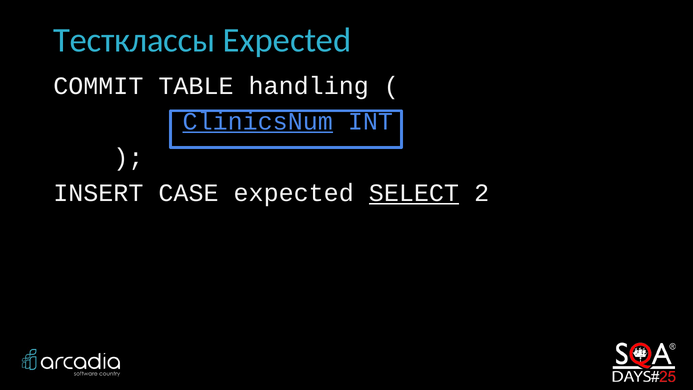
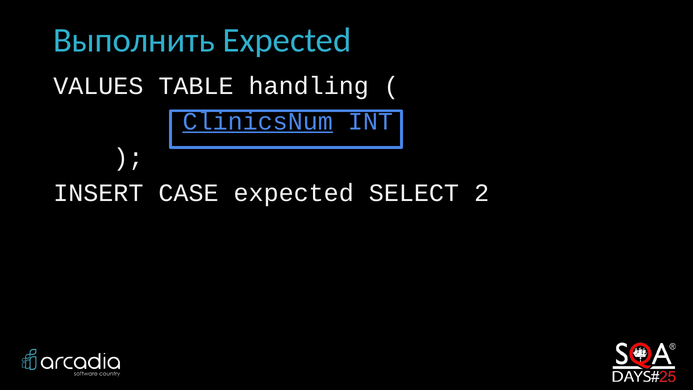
Тестклассы: Тестклассы -> Выполнить (134, 40)
COMMIT: COMMIT -> VALUES (98, 86)
SELECT underline: present -> none (414, 193)
